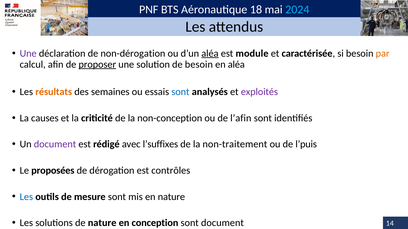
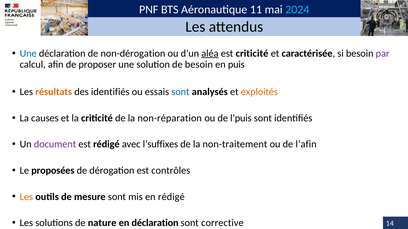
18: 18 -> 11 (256, 9)
Une colour: purple -> blue (28, 54)
est module: module -> criticité (252, 54)
par colour: orange -> purple (383, 54)
proposer underline: present -> none (97, 65)
en aléa: aléa -> puis (236, 65)
des semaines: semaines -> identifiés (110, 92)
exploités colour: purple -> orange (259, 92)
non-conception: non-conception -> non-réparation (170, 118)
l’afin: l’afin -> l’puis (241, 118)
l’puis: l’puis -> l’afin (306, 145)
Les colour: blue -> orange (26, 197)
en nature: nature -> rédigé (171, 197)
en conception: conception -> déclaration (155, 223)
sont document: document -> corrective (222, 223)
